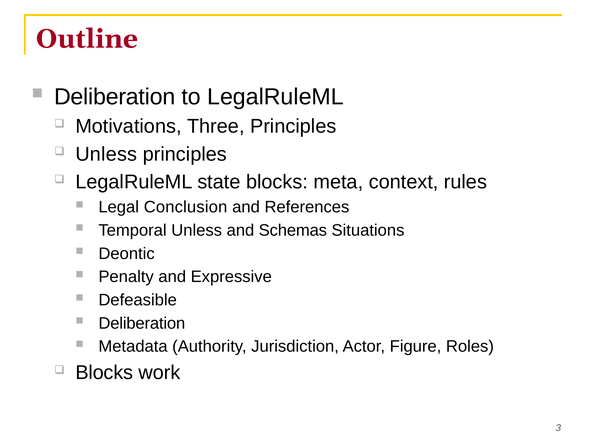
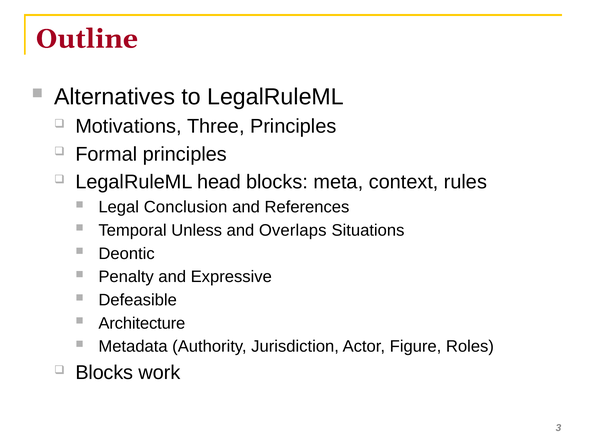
Deliberation: Deliberation -> Alternatives (115, 97)
Unless: Unless -> Formal (106, 154)
state: state -> head (219, 182)
Schemas: Schemas -> Overlaps (293, 230)
Deliberation: Deliberation -> Architecture (142, 323)
